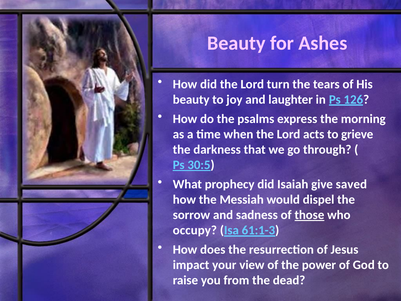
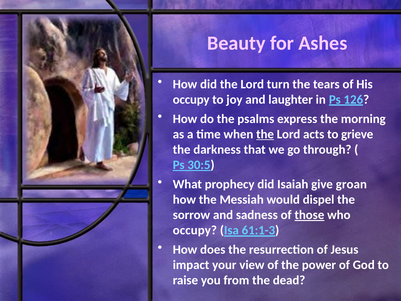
beauty: beauty -> occupy (191, 99)
the underline: none -> present (265, 134)
saved: saved -> groan (351, 184)
